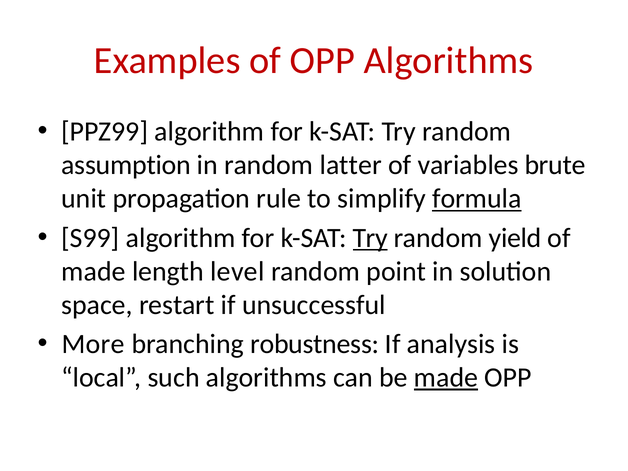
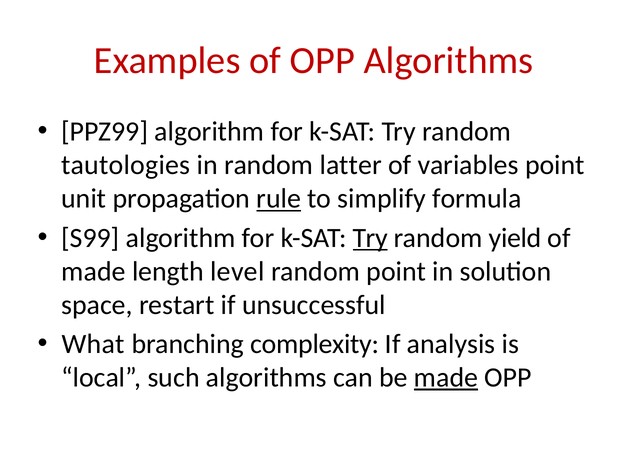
assumption: assumption -> tautologies (126, 165)
variables brute: brute -> point (555, 165)
rule underline: none -> present (279, 199)
formula underline: present -> none (477, 199)
More: More -> What (93, 344)
robustness: robustness -> complexity (315, 344)
